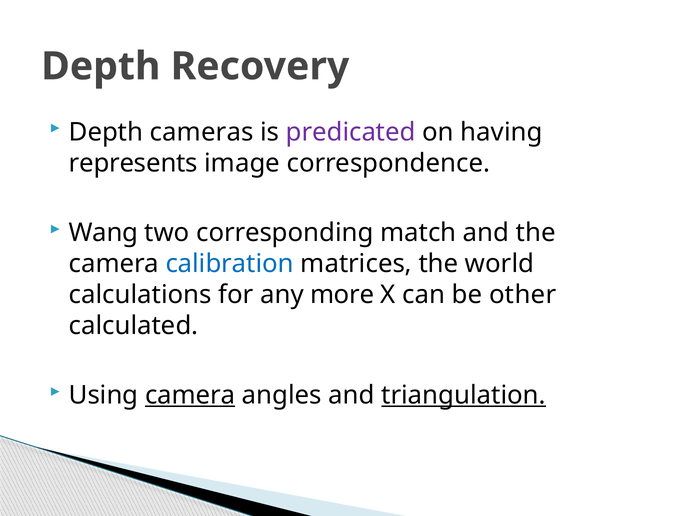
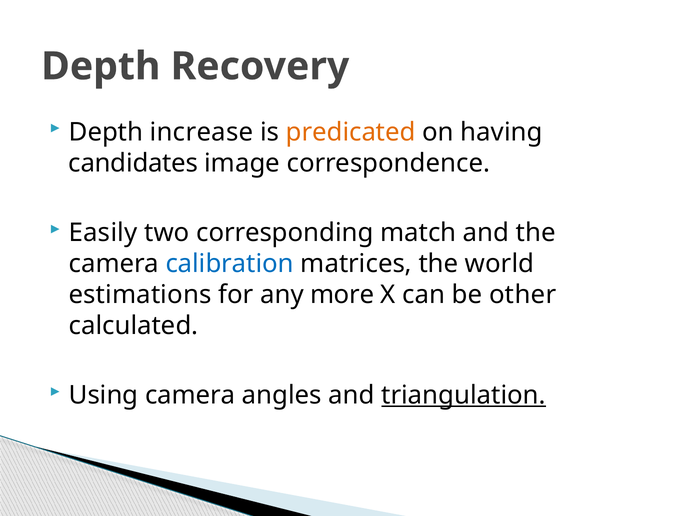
cameras: cameras -> increase (202, 132)
predicated colour: purple -> orange (351, 132)
represents: represents -> candidates (133, 163)
Wang: Wang -> Easily (103, 233)
calculations: calculations -> estimations (140, 295)
camera underline: present -> none (190, 395)
